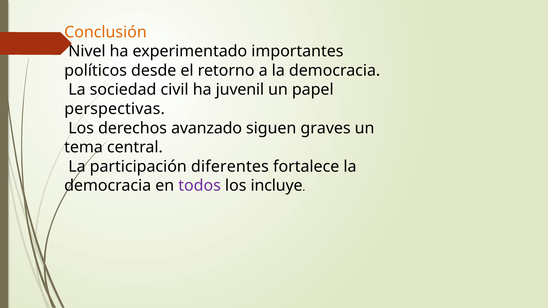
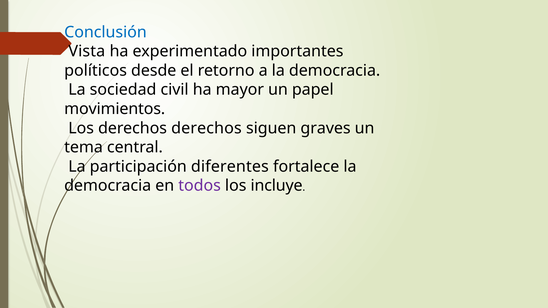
Conclusión colour: orange -> blue (105, 32)
Nivel: Nivel -> Vista (87, 51)
juvenil: juvenil -> mayor (240, 90)
perspectivas: perspectivas -> movimientos (115, 109)
derechos avanzado: avanzado -> derechos (206, 128)
